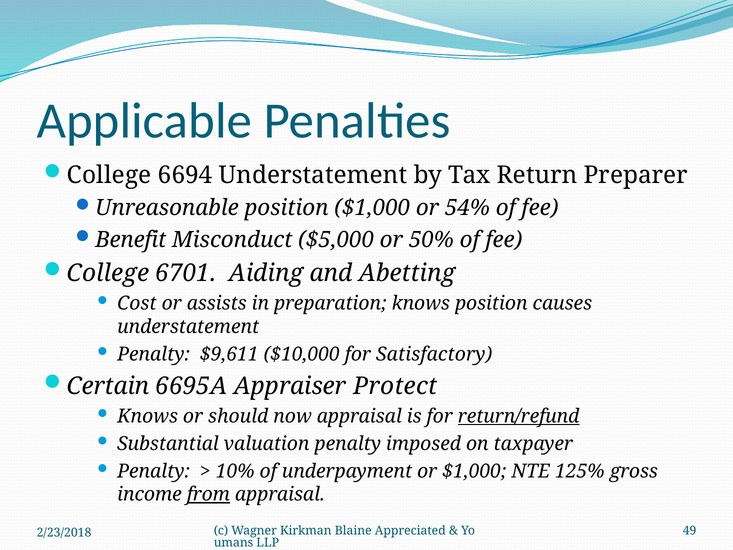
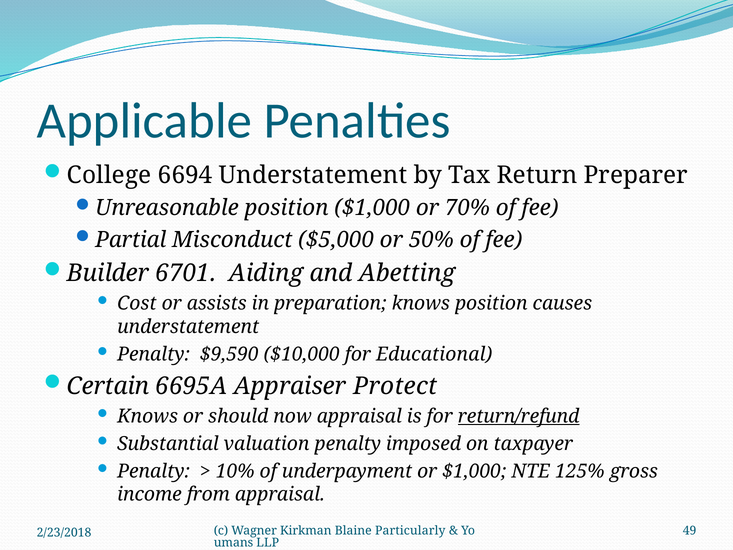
54%: 54% -> 70% (467, 208)
Benefit: Benefit -> Partial (131, 240)
College: College -> Builder (108, 273)
$9,611: $9,611 -> $9,590 (229, 354)
Satisfactory: Satisfactory -> Educational (434, 354)
from underline: present -> none (208, 494)
Appreciated: Appreciated -> Particularly (410, 530)
